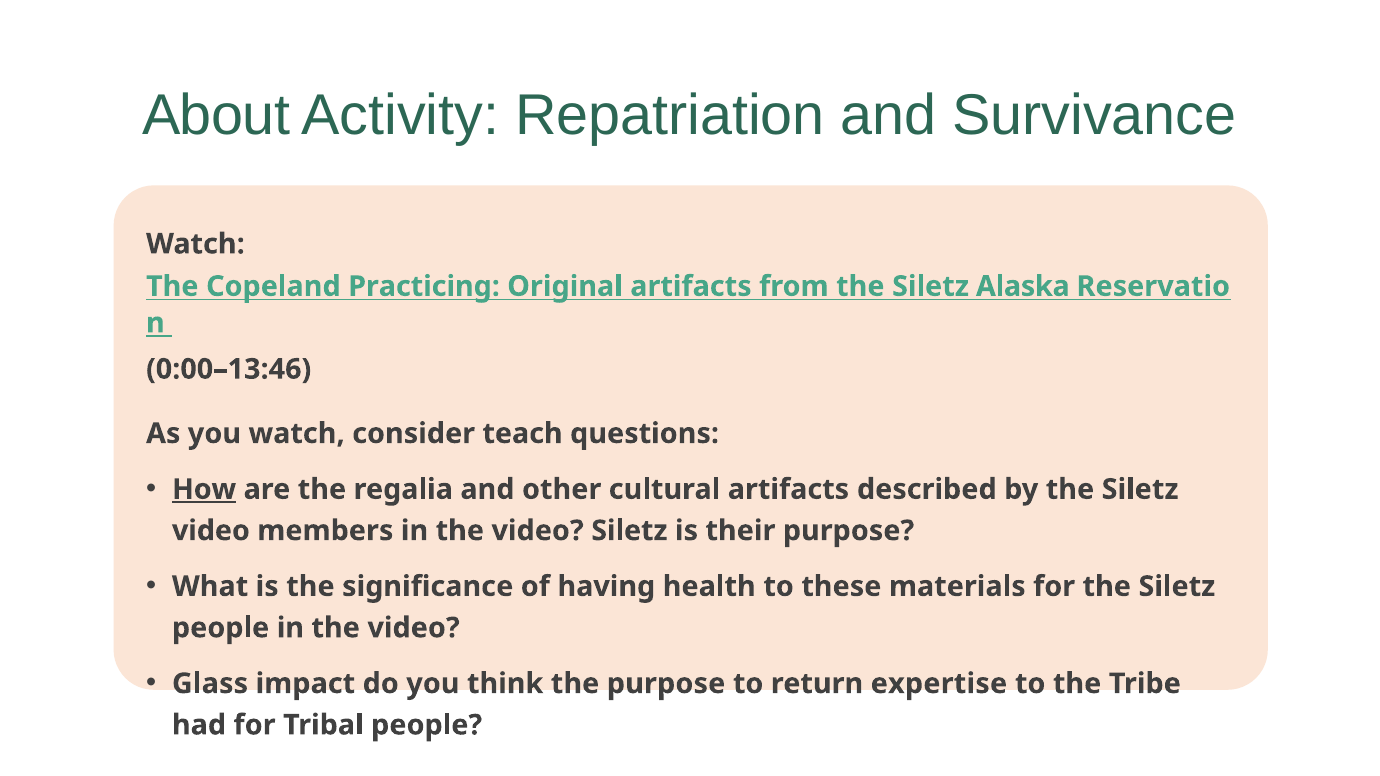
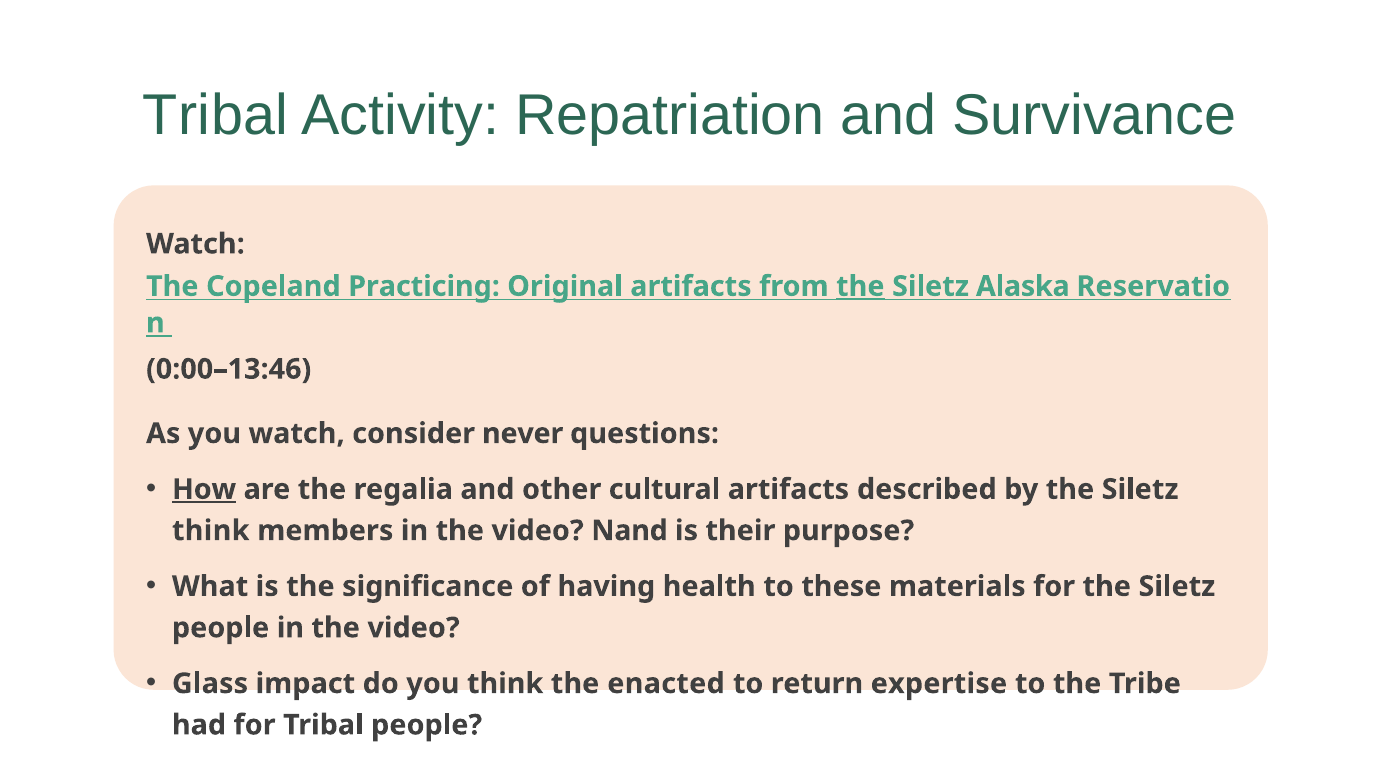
About: About -> Tribal (216, 116)
the underline: none -> present (860, 286)
teach: teach -> never (523, 434)
video: video -> think (211, 531)
video Siletz: Siletz -> Nand (630, 531)
the purpose: purpose -> enacted (666, 684)
